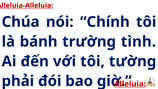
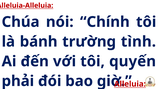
tường: tường -> quyến (133, 61)
